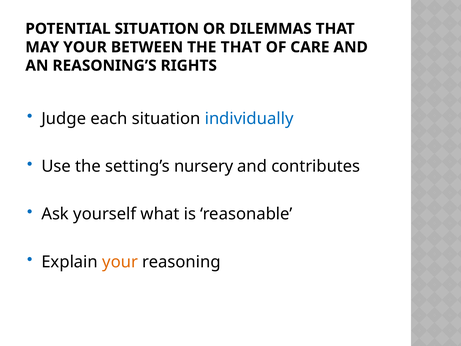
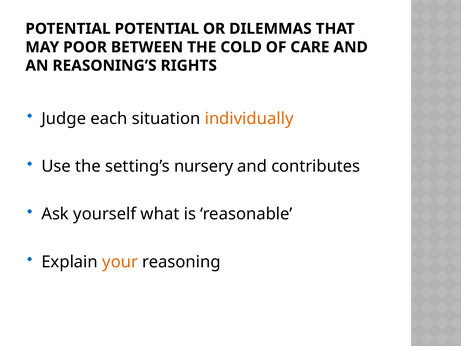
POTENTIAL SITUATION: SITUATION -> POTENTIAL (157, 29)
MAY YOUR: YOUR -> POOR (85, 47)
THE THAT: THAT -> COLD (241, 47)
individually colour: blue -> orange (249, 118)
